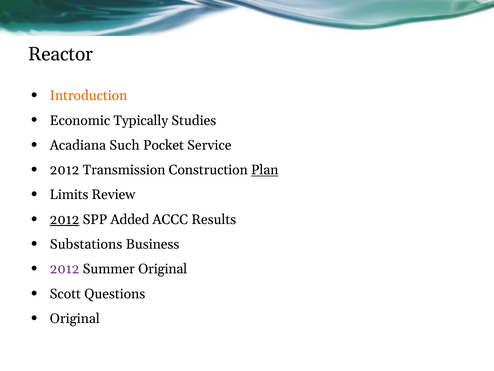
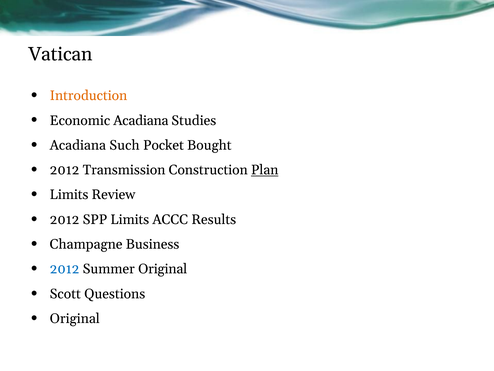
Reactor: Reactor -> Vatican (61, 54)
Economic Typically: Typically -> Acadiana (141, 120)
Service: Service -> Bought (209, 145)
2012 underline: present -> none (65, 219)
SPP Added: Added -> Limits (130, 219)
Substations: Substations -> Champagne (86, 244)
2012 colour: purple -> blue (65, 269)
